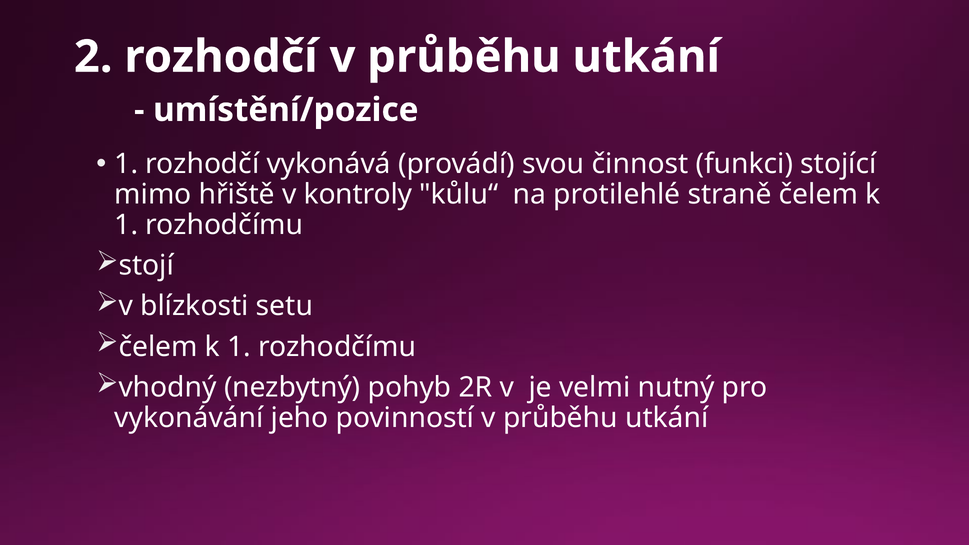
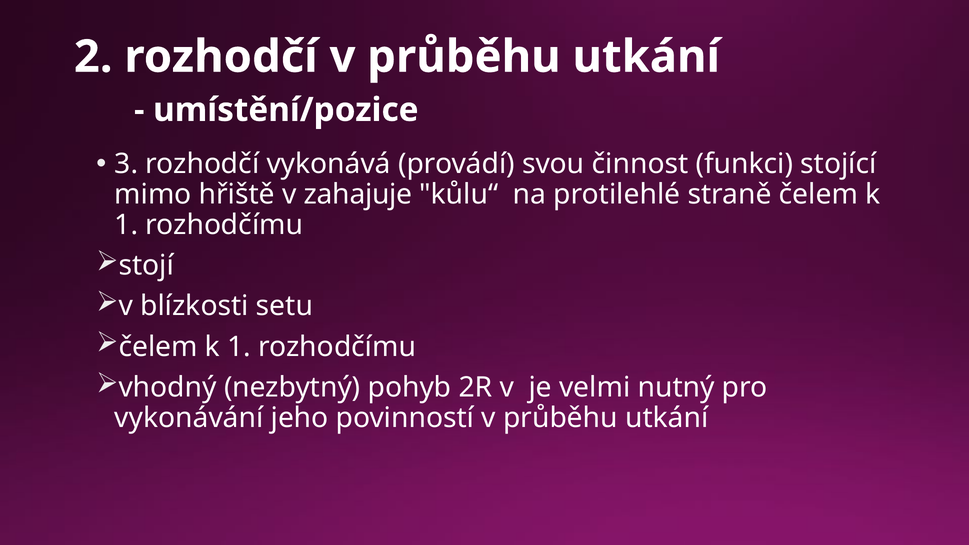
1: 1 -> 3 (126, 164)
kontroly: kontroly -> zahajuje (358, 194)
